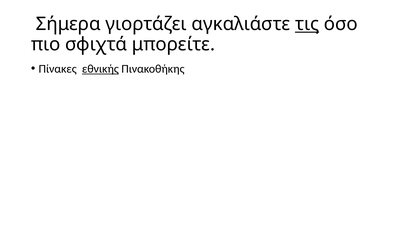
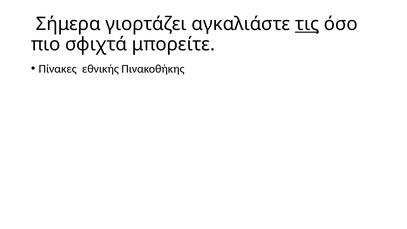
εθνικής underline: present -> none (100, 69)
